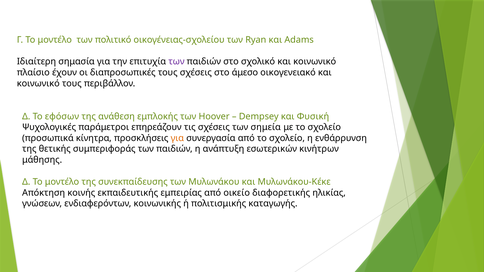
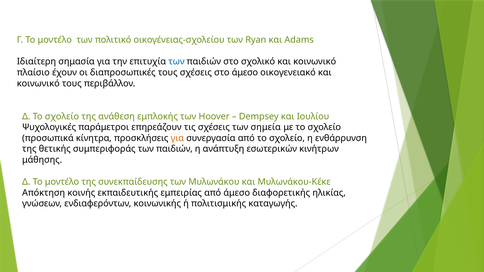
των colour: purple -> blue (176, 62)
Δ Το εφόσων: εφόσων -> σχολείο (62, 116)
Φυσική: Φυσική -> Ιουλίου (313, 116)
από οικείο: οικείο -> άμεσο (237, 193)
